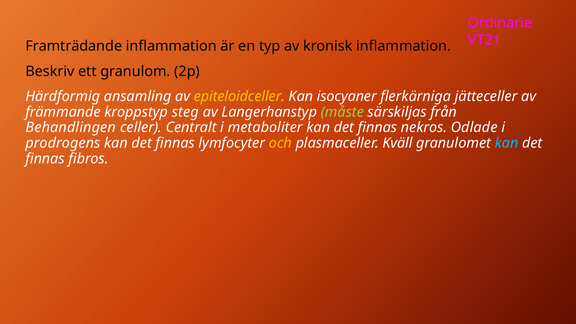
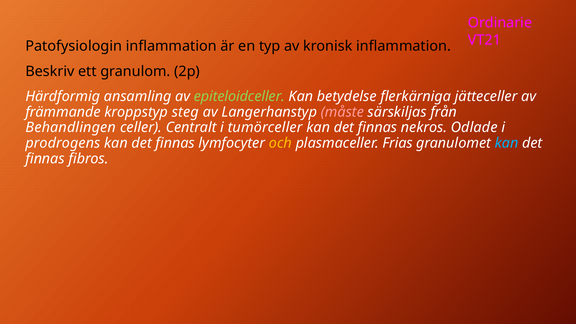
Framträdande: Framträdande -> Patofysiologin (74, 46)
epiteloidceller colour: yellow -> light green (239, 96)
isocyaner: isocyaner -> betydelse (347, 96)
måste colour: light green -> pink (342, 112)
metaboliter: metaboliter -> tumörceller (265, 127)
Kväll: Kväll -> Frias (398, 143)
